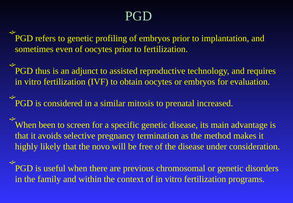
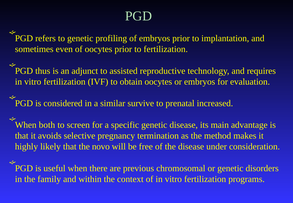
mitosis: mitosis -> survive (141, 103)
been: been -> both (47, 125)
